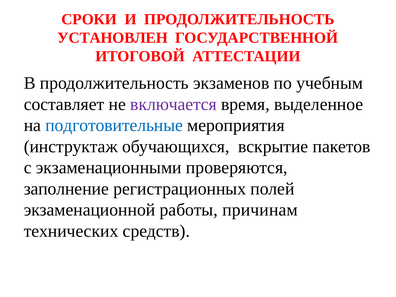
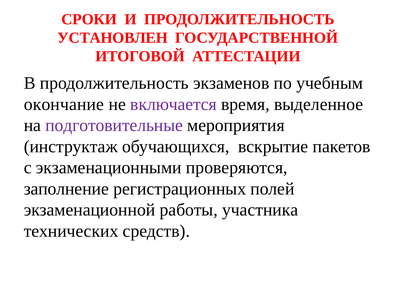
составляет: составляет -> окончание (64, 104)
подготовительные colour: blue -> purple (114, 125)
причинам: причинам -> участника (260, 210)
